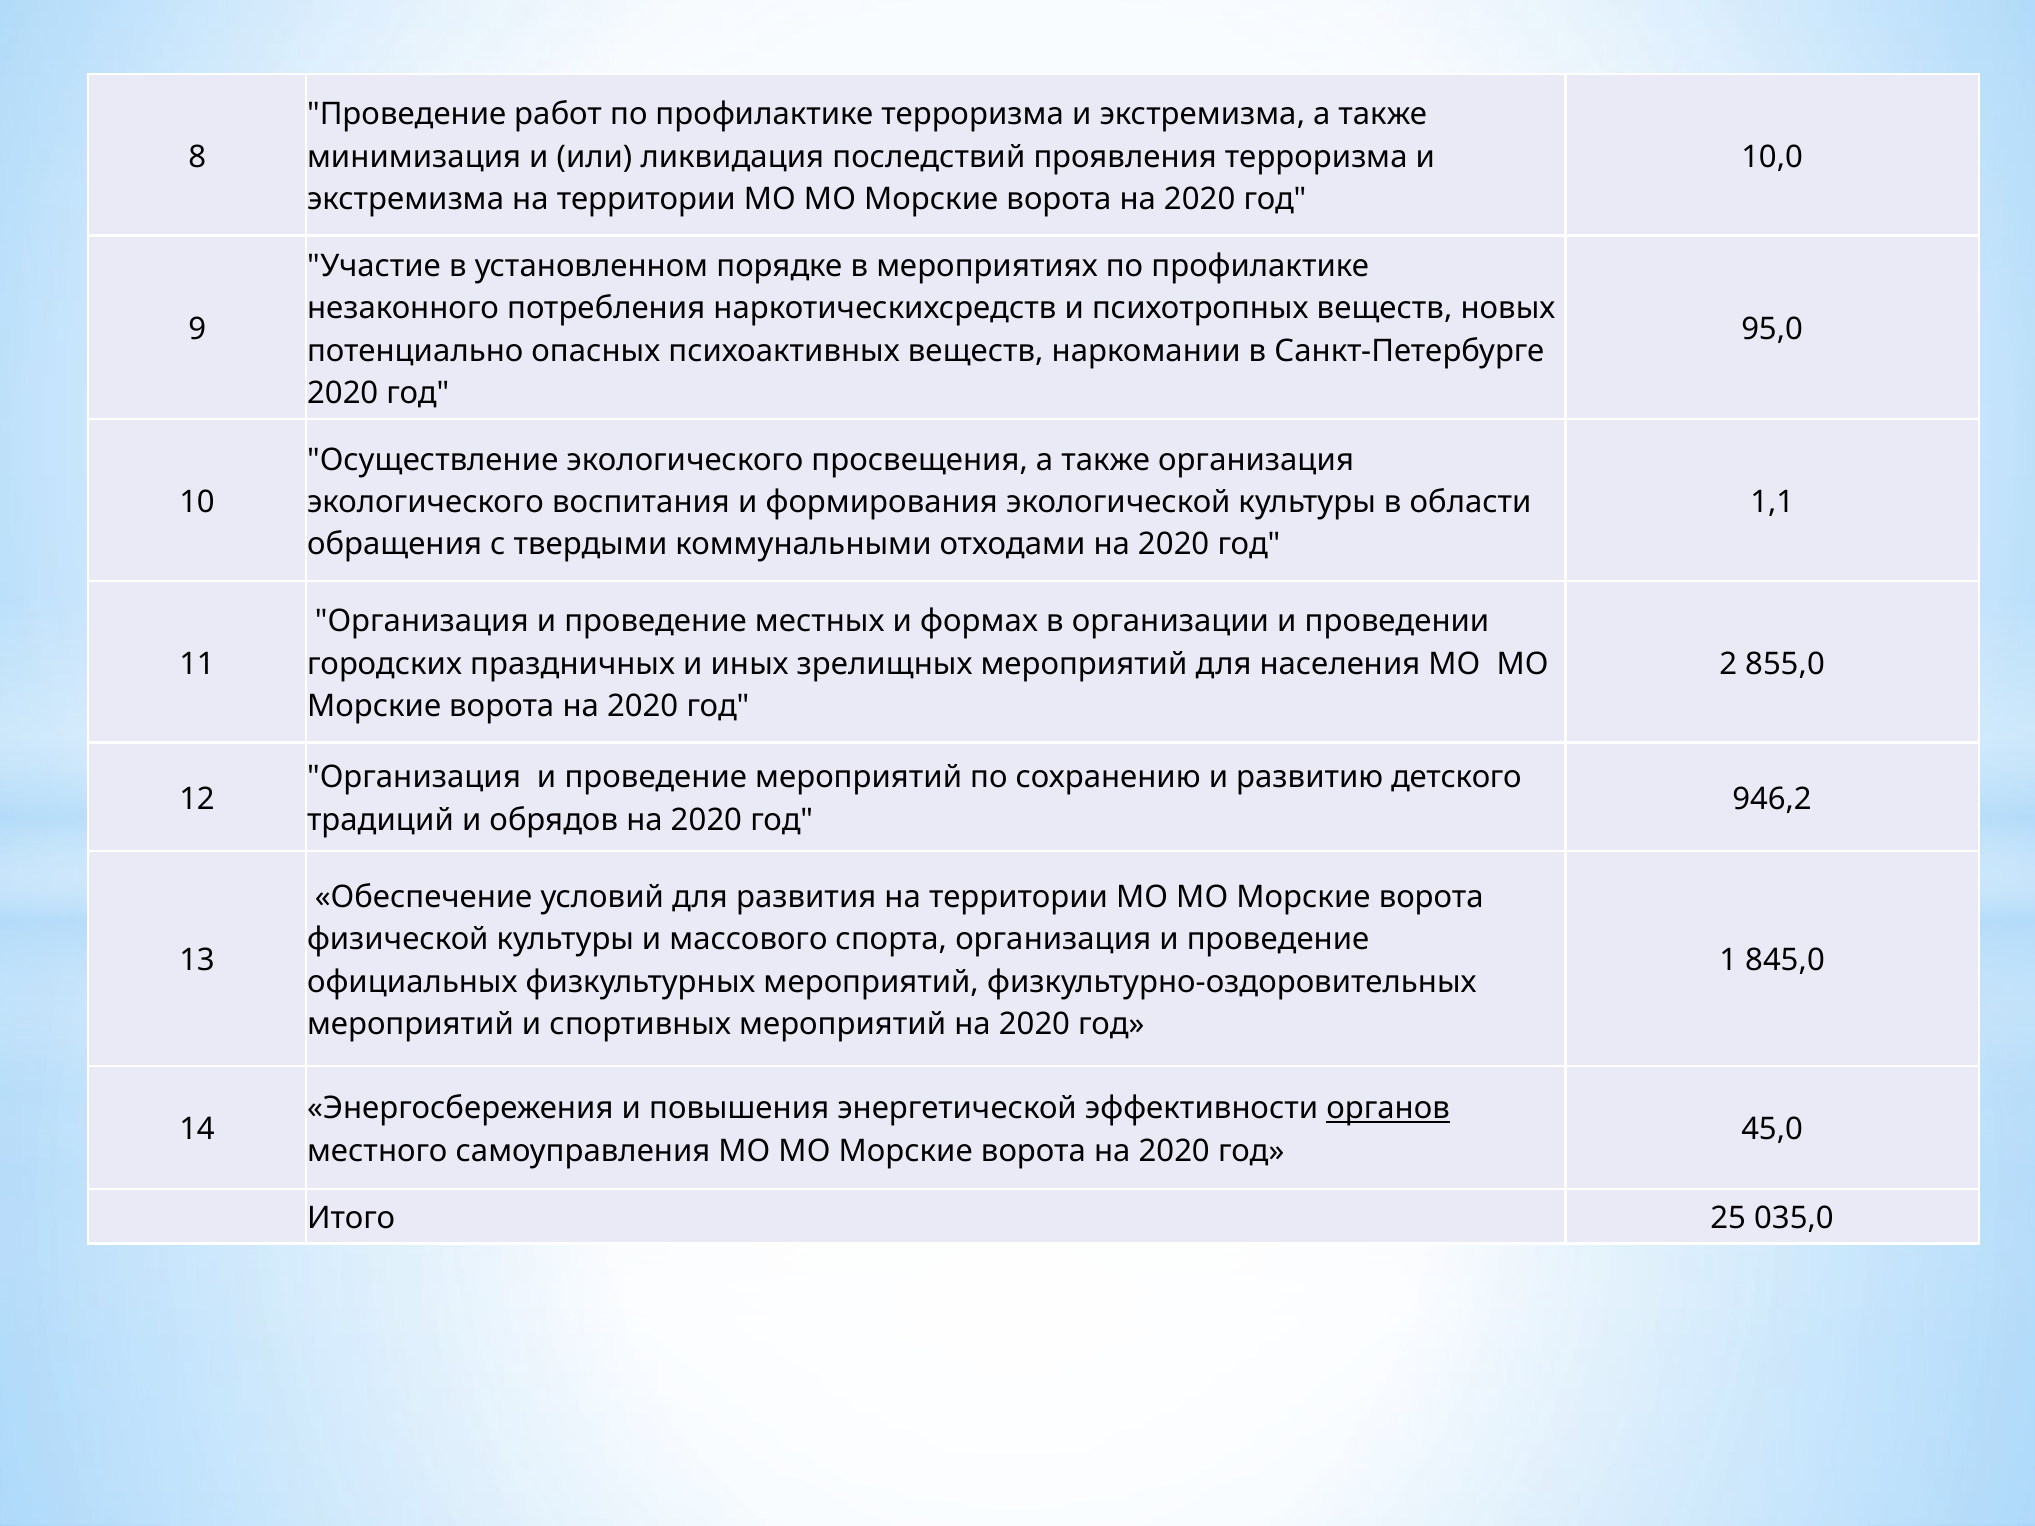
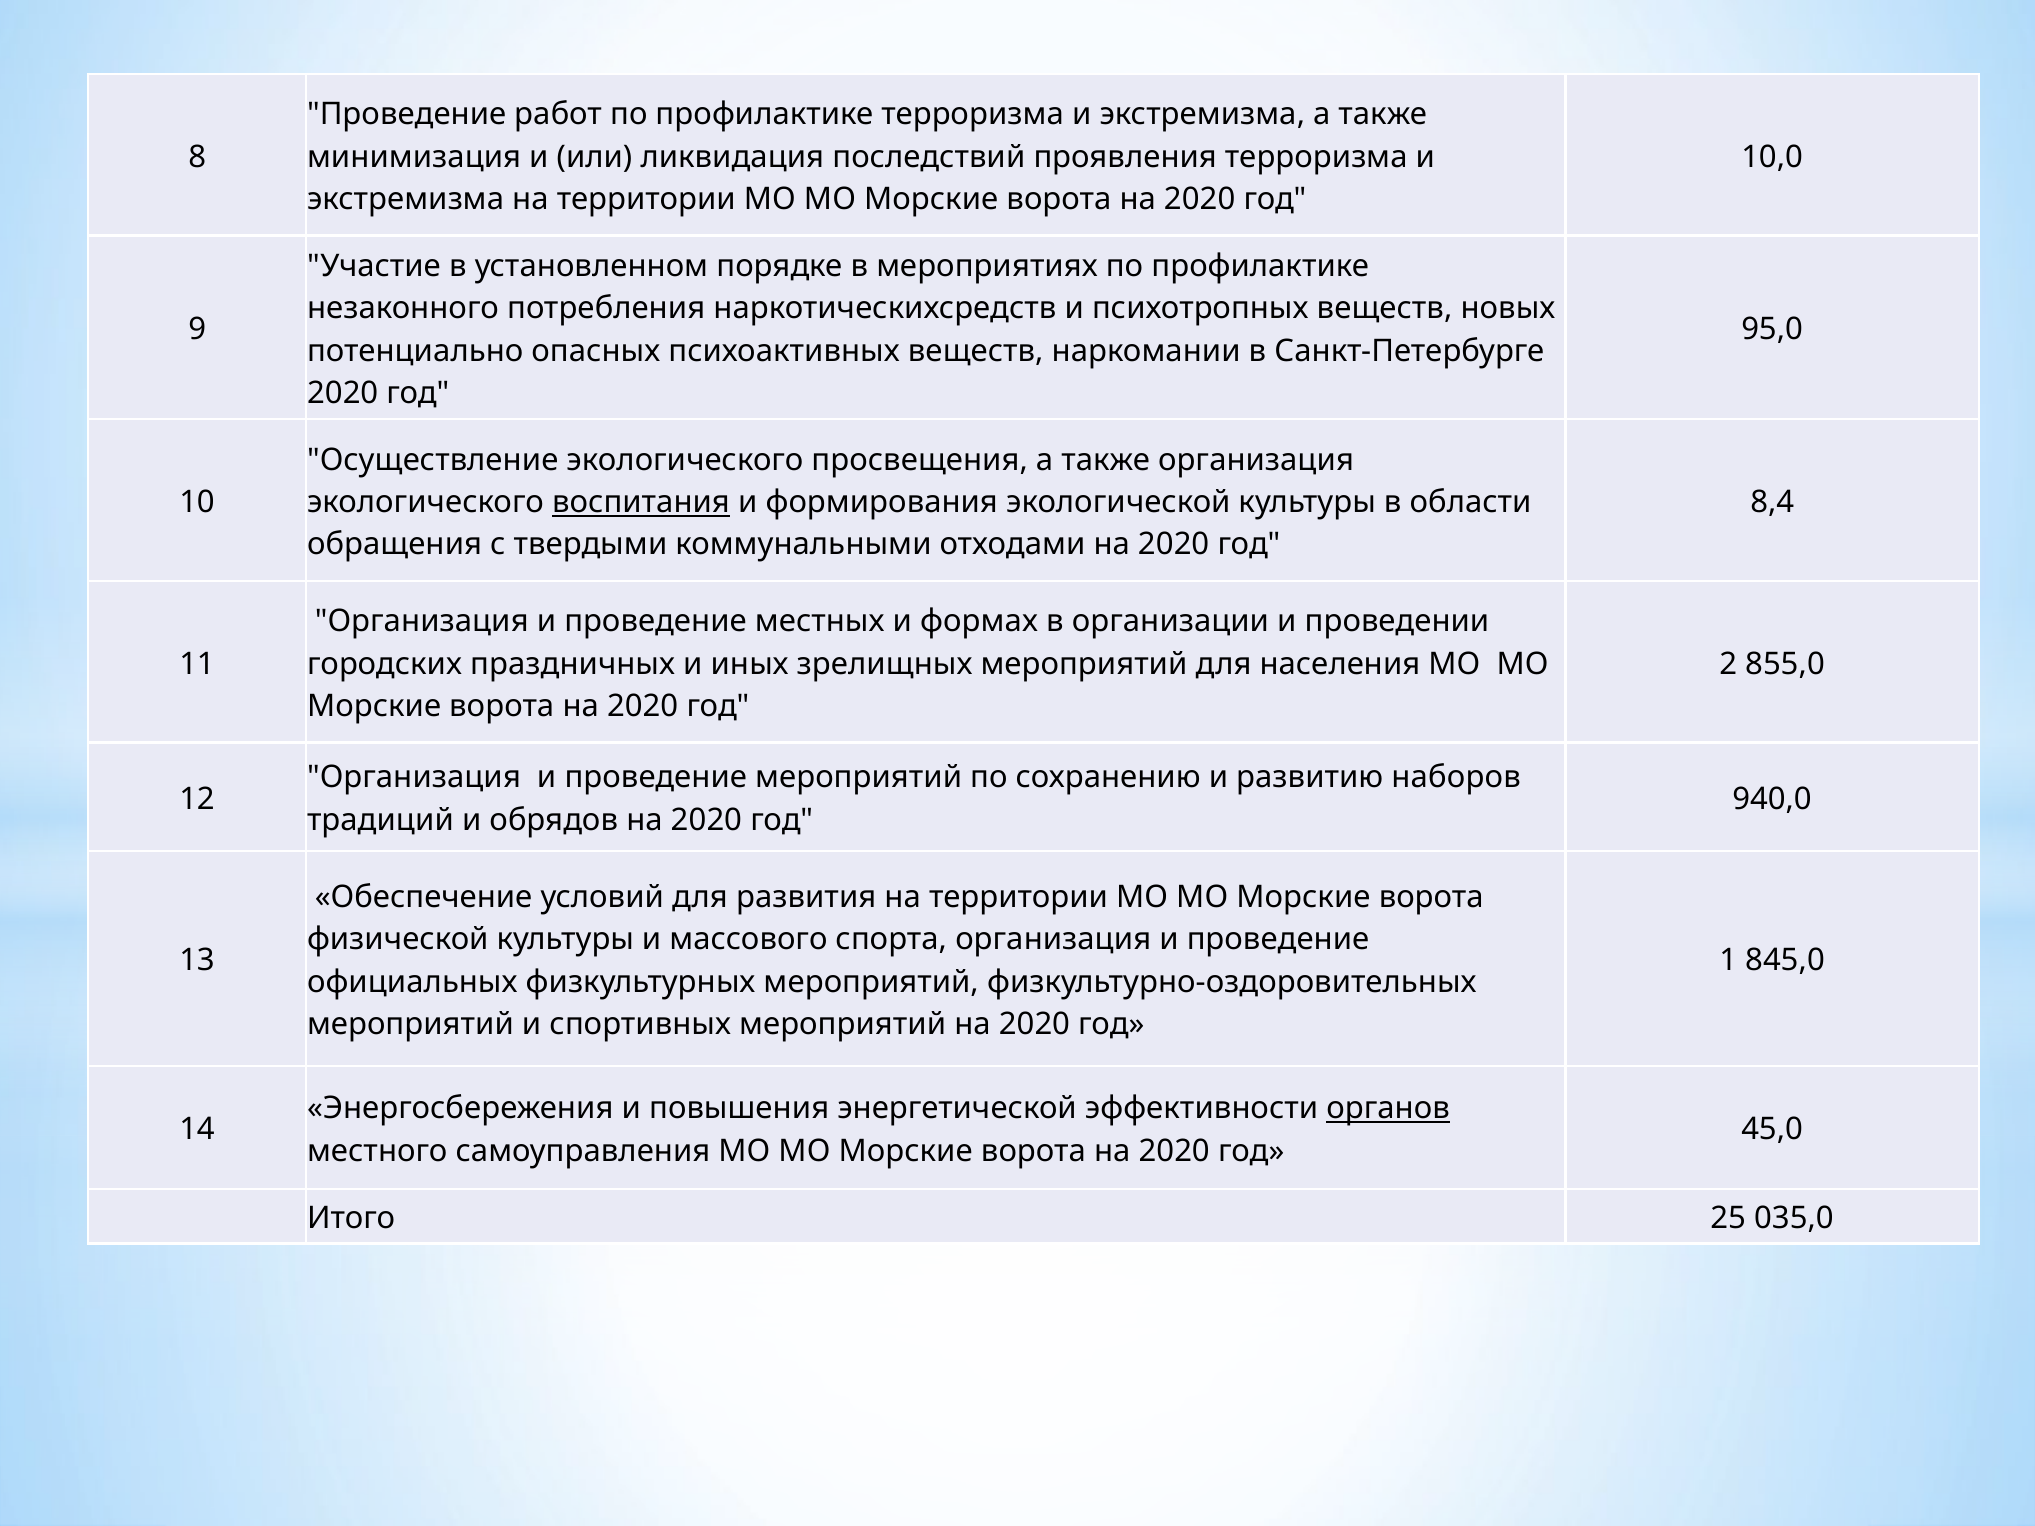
воспитания underline: none -> present (641, 502)
1,1: 1,1 -> 8,4 (1772, 502)
детского: детского -> наборов (1456, 778)
946,2: 946,2 -> 940,0 (1772, 799)
